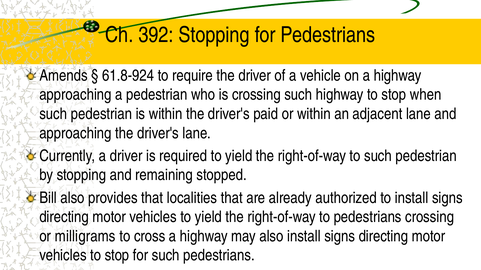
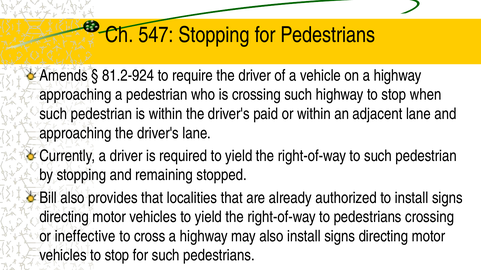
392: 392 -> 547 (156, 35)
61.8-924: 61.8-924 -> 81.2-924 (128, 76)
milligrams: milligrams -> ineffective (85, 237)
